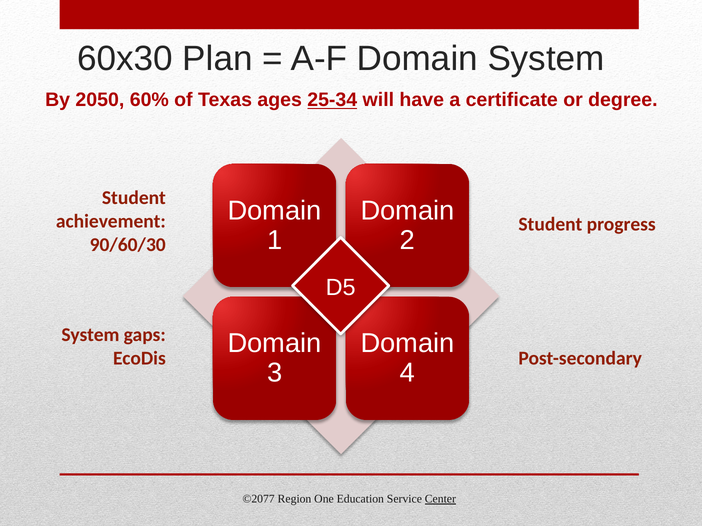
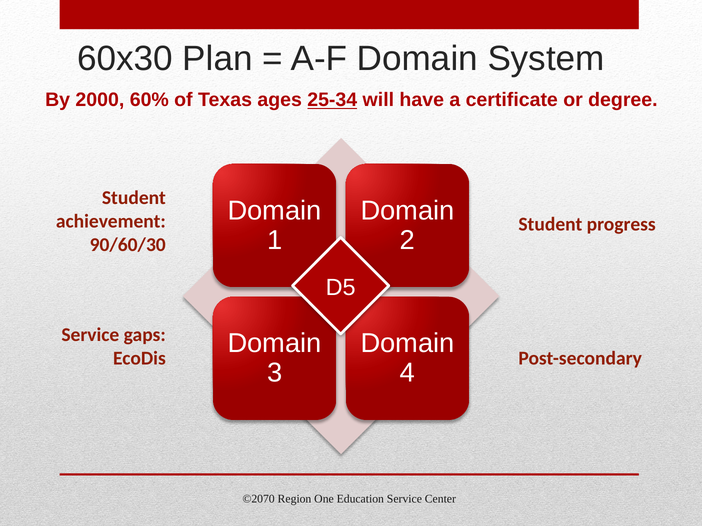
2050: 2050 -> 2000 (100, 100)
System: System -> Service (90, 335)
©2077: ©2077 -> ©2070 (259, 499)
Center underline: present -> none (440, 499)
